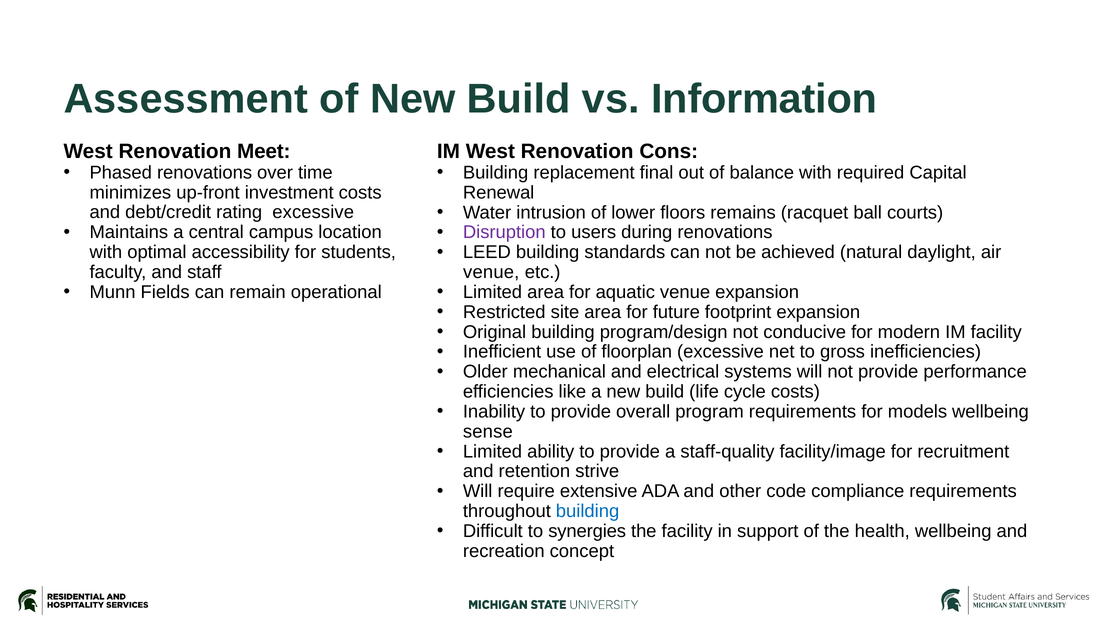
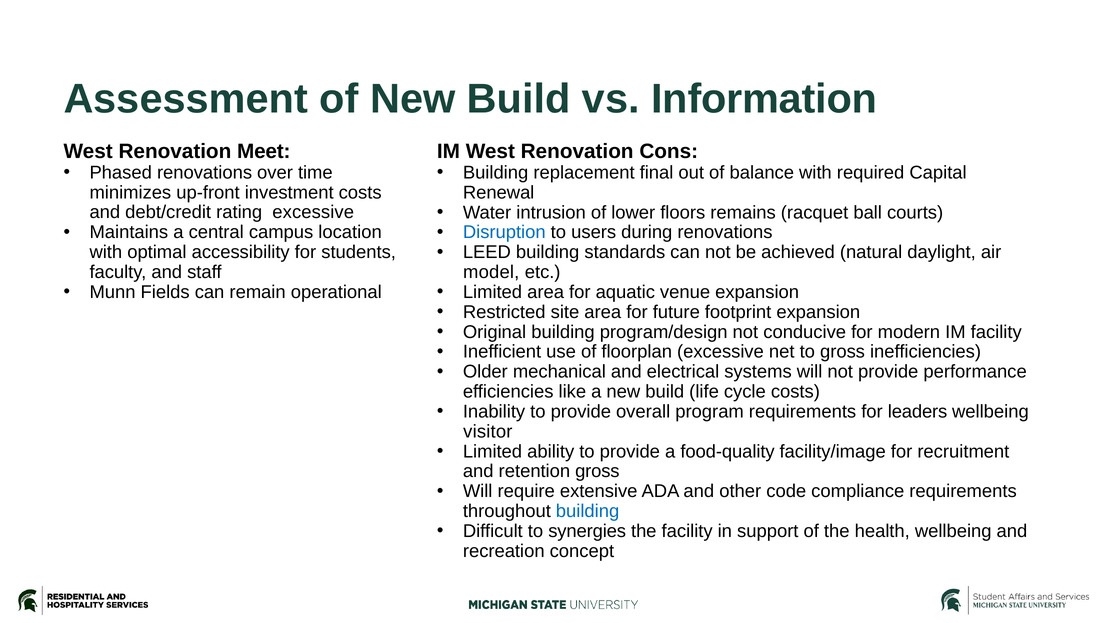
Disruption colour: purple -> blue (504, 232)
venue: venue -> model (491, 272)
models: models -> leaders (918, 411)
sense: sense -> visitor (488, 431)
staff-quality: staff-quality -> food-quality (728, 451)
retention strive: strive -> gross (597, 471)
